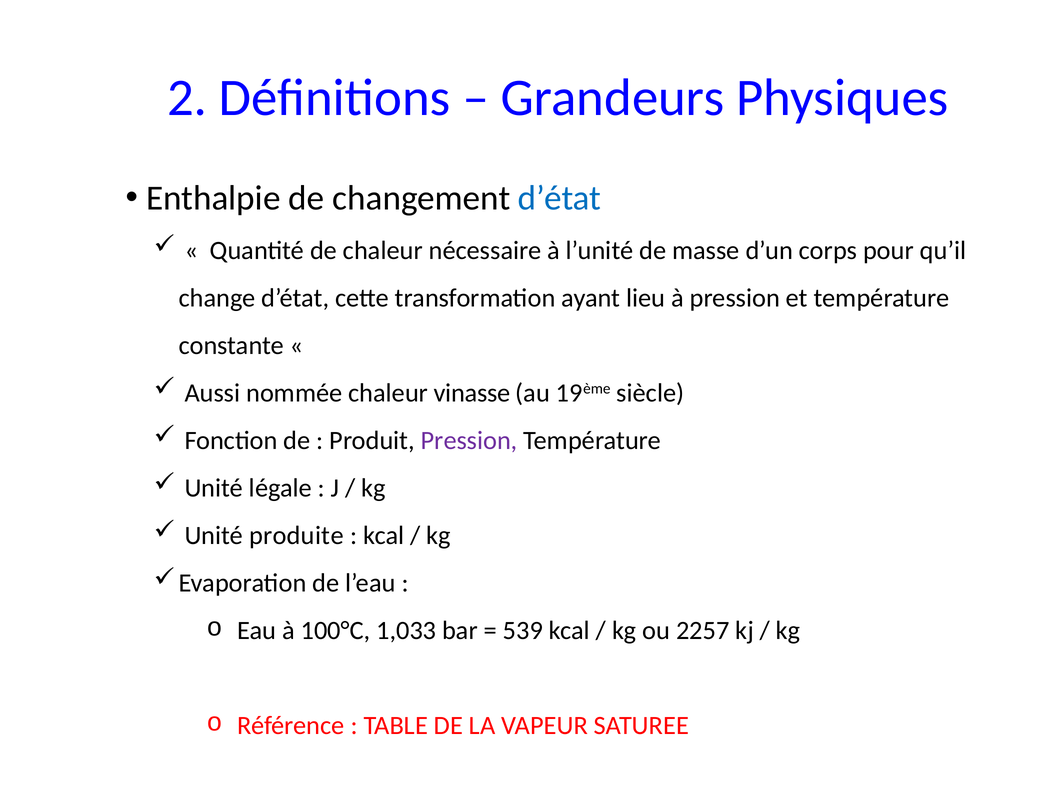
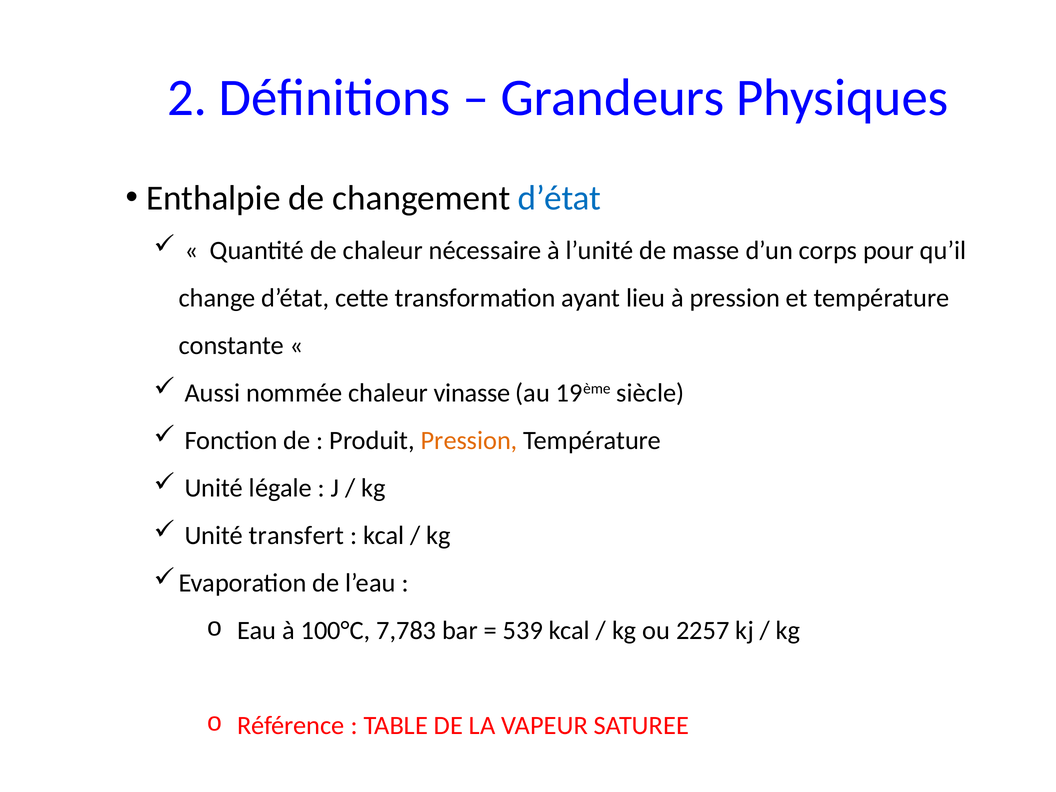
Pression colour: purple -> orange (469, 441)
produite: produite -> transfert (296, 536)
1,033: 1,033 -> 7,783 (406, 631)
